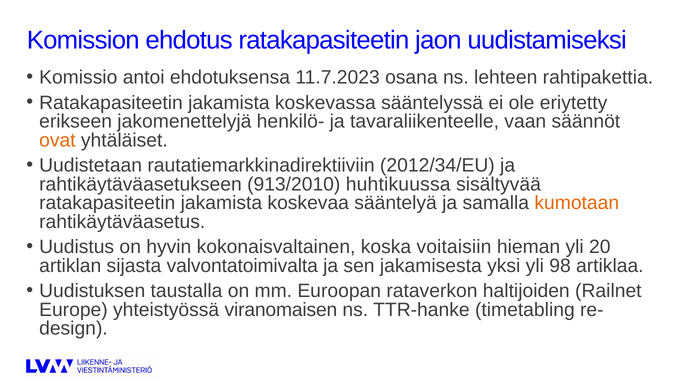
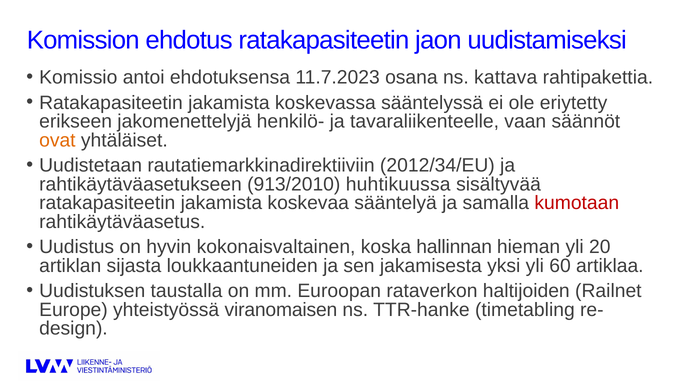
lehteen: lehteen -> kattava (506, 77)
kumotaan colour: orange -> red (577, 203)
voitaisiin: voitaisiin -> hallinnan (454, 247)
valvontatoimivalta: valvontatoimivalta -> loukkaantuneiden (242, 266)
98: 98 -> 60 (560, 266)
